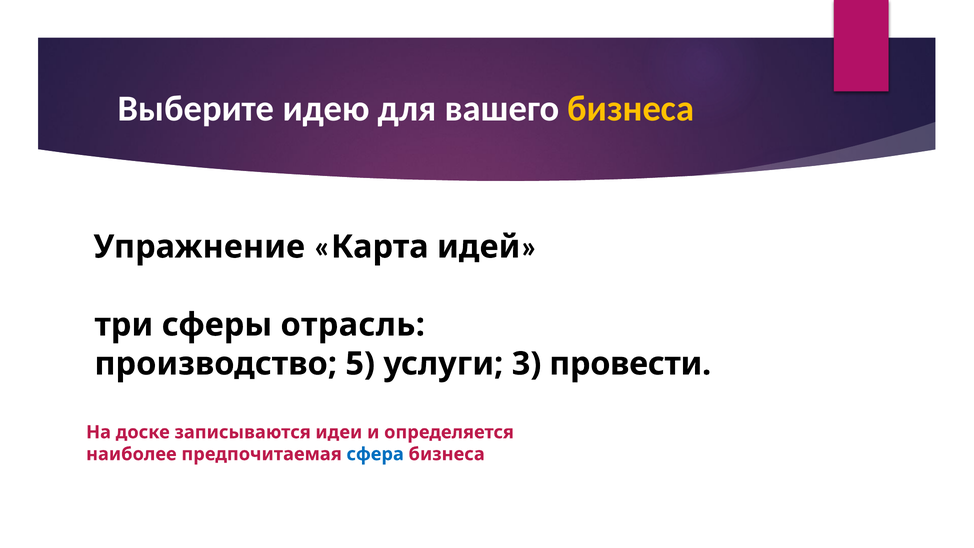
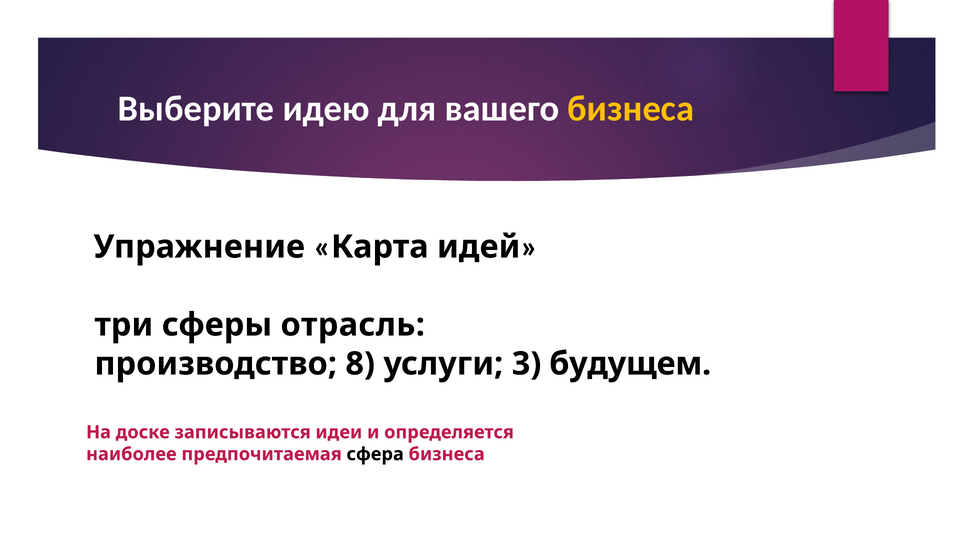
5: 5 -> 8 (360, 364)
провести: провести -> будущем (630, 364)
сфера colour: blue -> black (375, 454)
